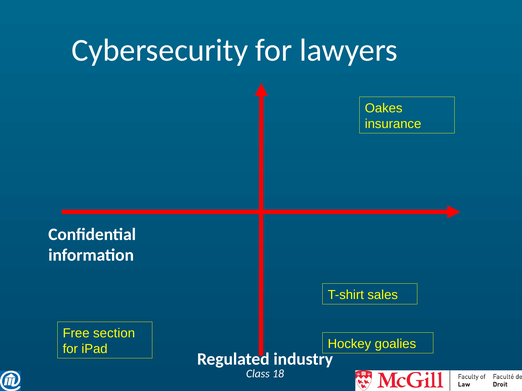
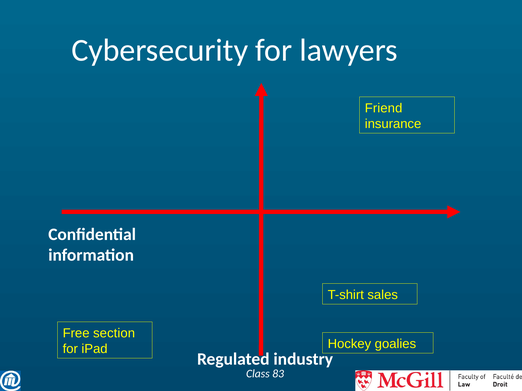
Oakes: Oakes -> Friend (384, 108)
18: 18 -> 83 (278, 374)
